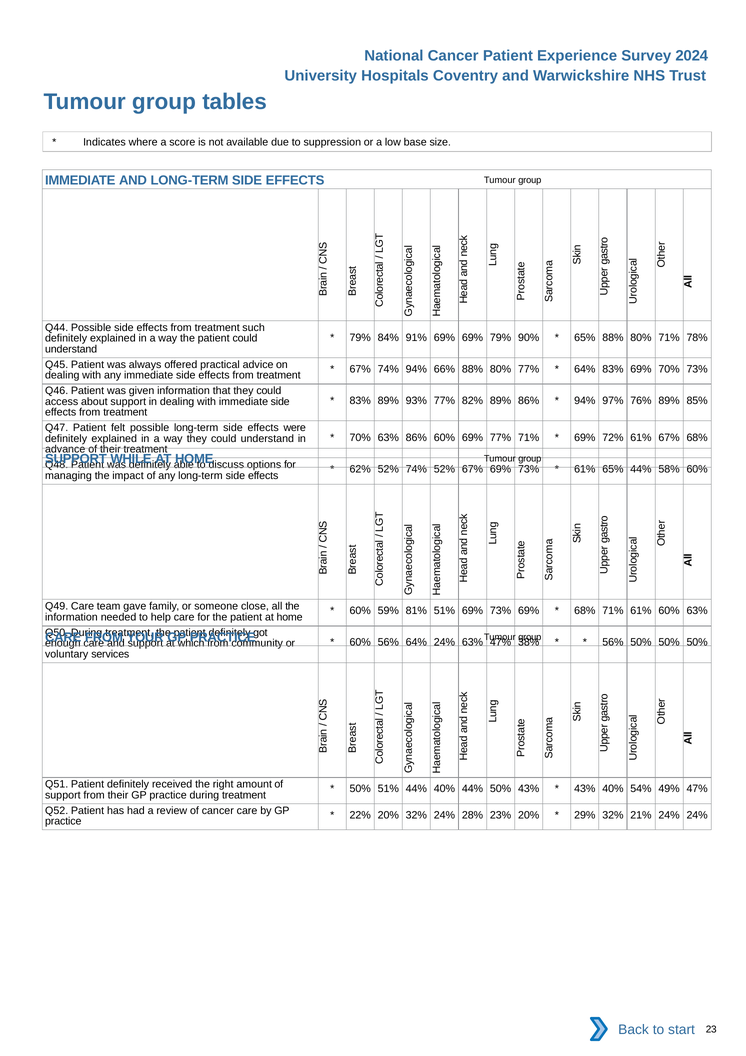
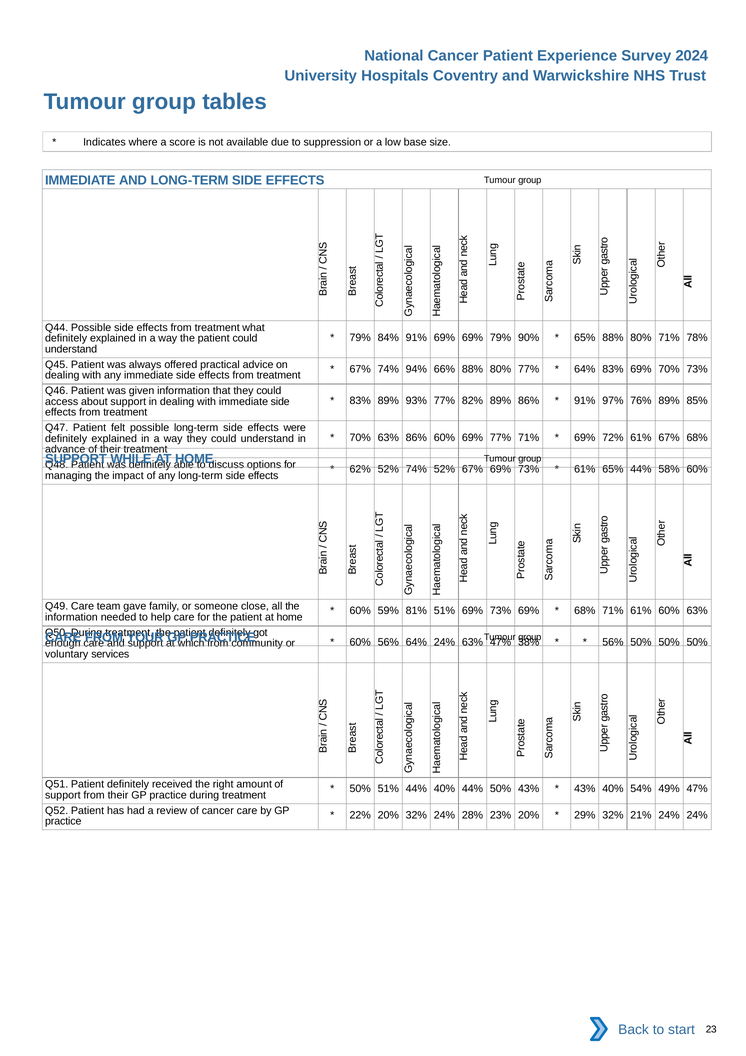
such: such -> what (254, 328)
94%: 94% -> 91% (585, 401)
